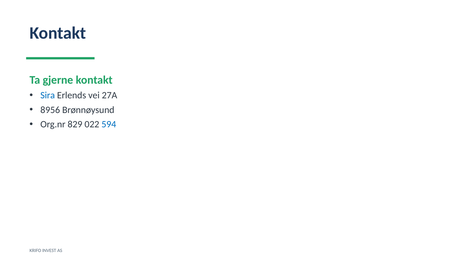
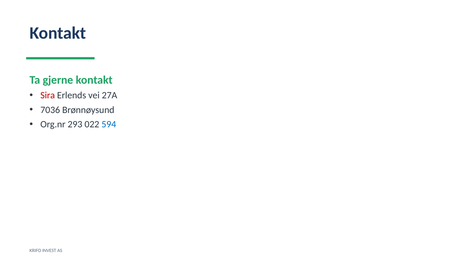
Sira colour: blue -> red (48, 95)
8956: 8956 -> 7036 (50, 110)
829: 829 -> 293 (75, 124)
